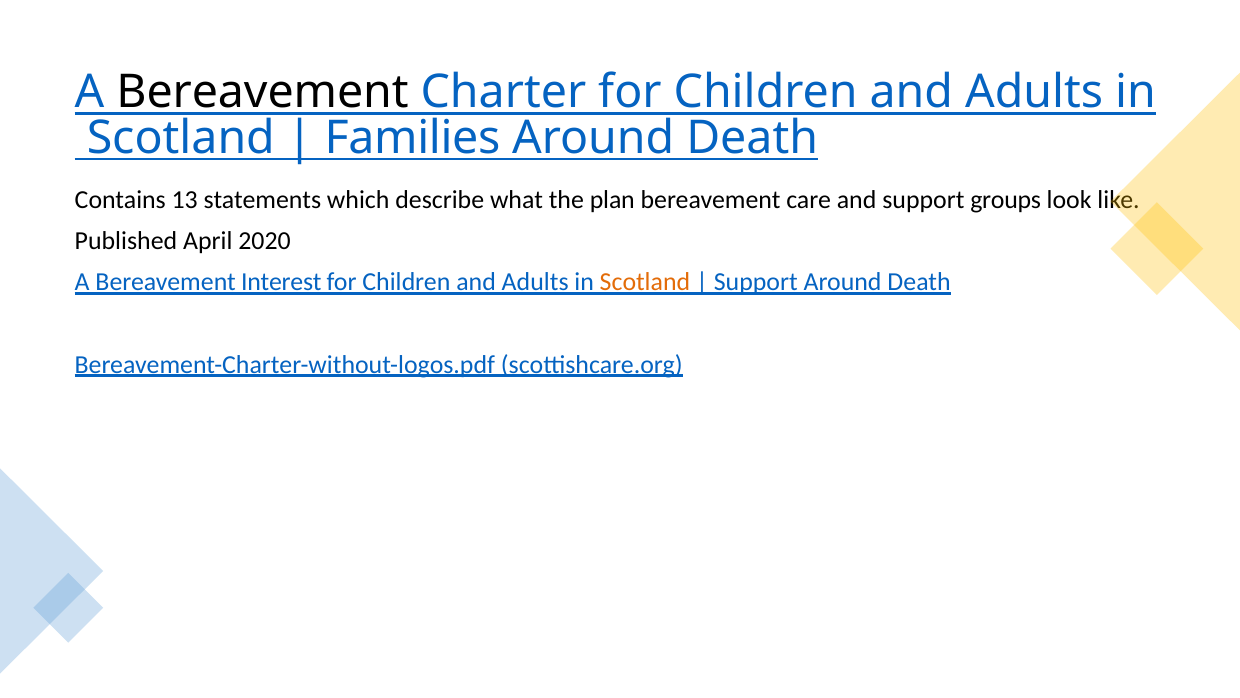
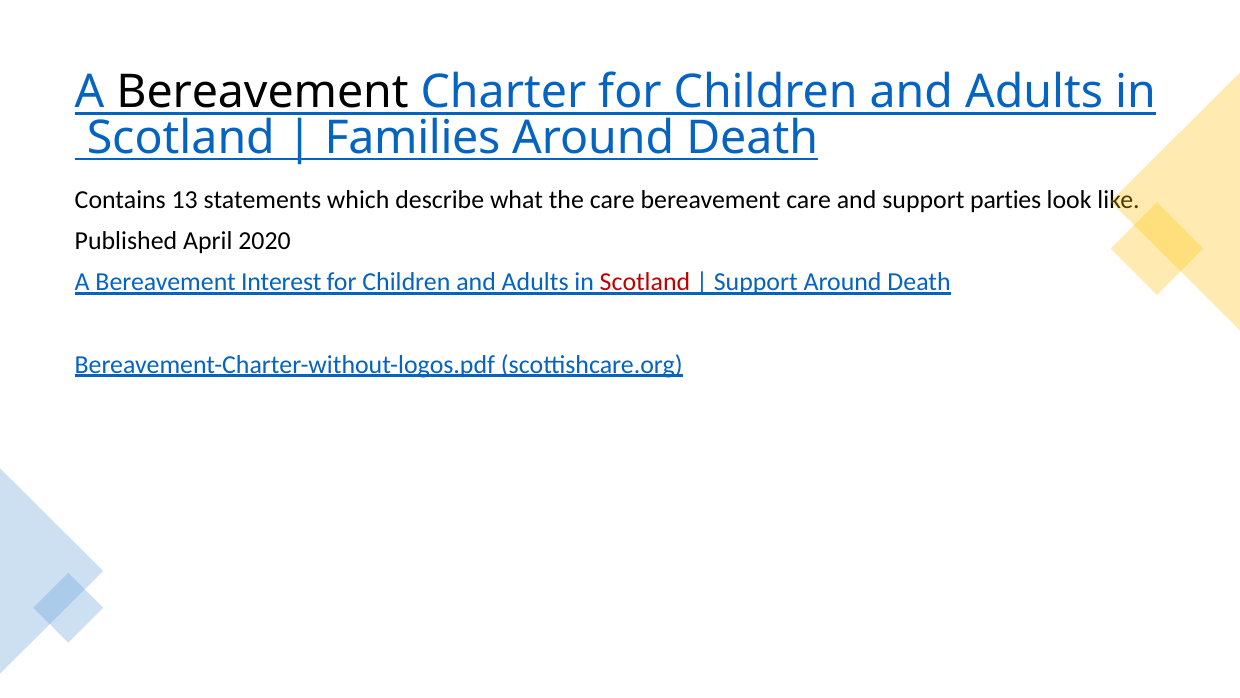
the plan: plan -> care (612, 200)
groups: groups -> parties (1006, 200)
Scotland colour: orange -> red (645, 282)
